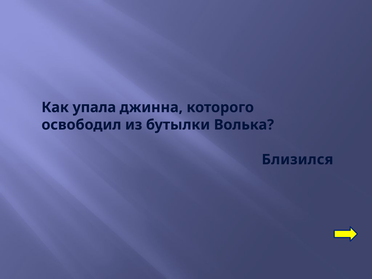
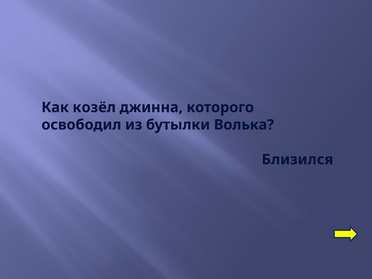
упала: упала -> козёл (94, 107)
